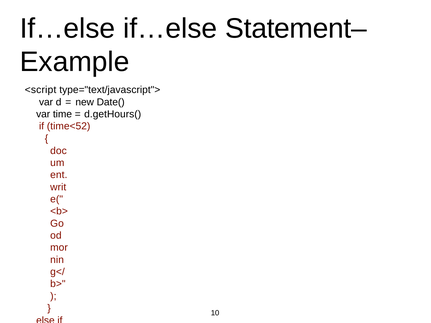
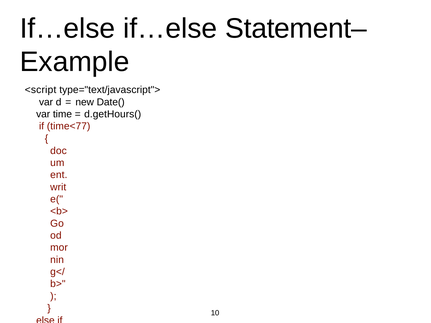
time<52: time<52 -> time<77 (69, 126)
